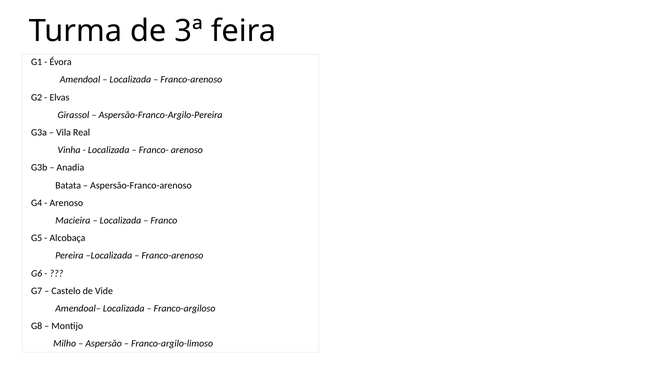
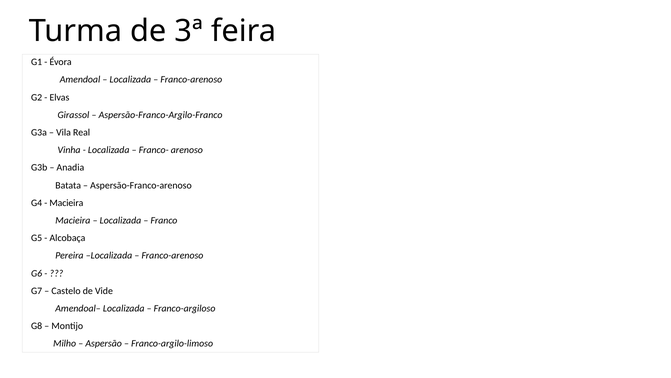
Aspersão-Franco-Argilo-Pereira: Aspersão-Franco-Argilo-Pereira -> Aspersão-Franco-Argilo-Franco (161, 115)
Arenoso: Arenoso -> Macieira (66, 203)
